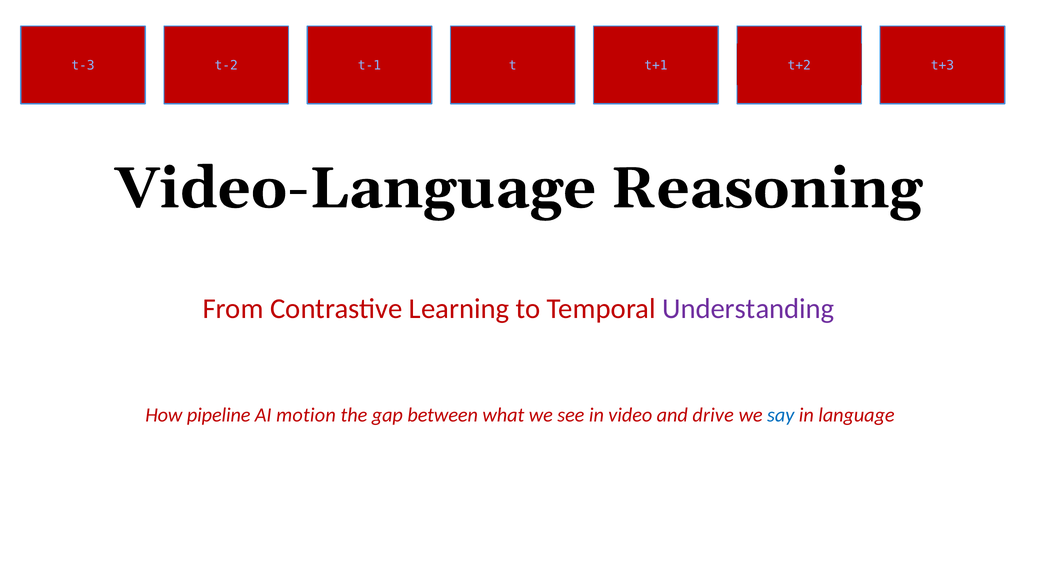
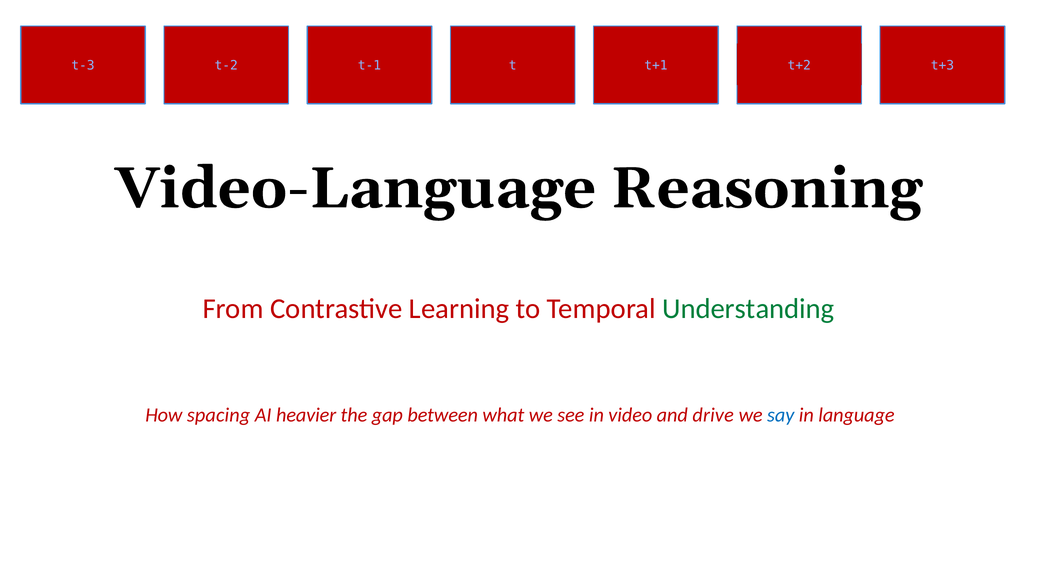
Understanding colour: purple -> green (748, 309)
pipeline: pipeline -> spacing (219, 415)
motion: motion -> heavier (306, 415)
